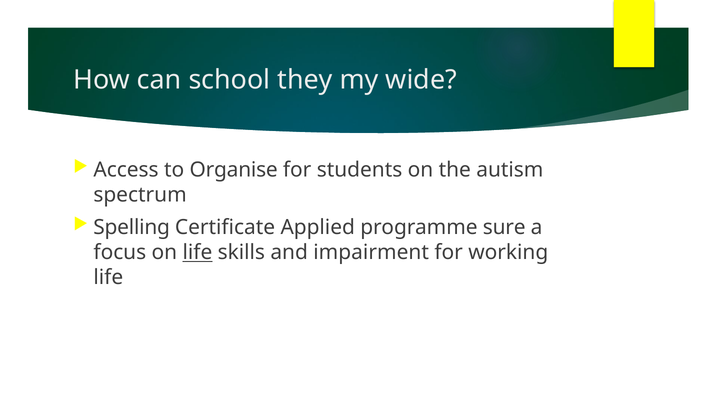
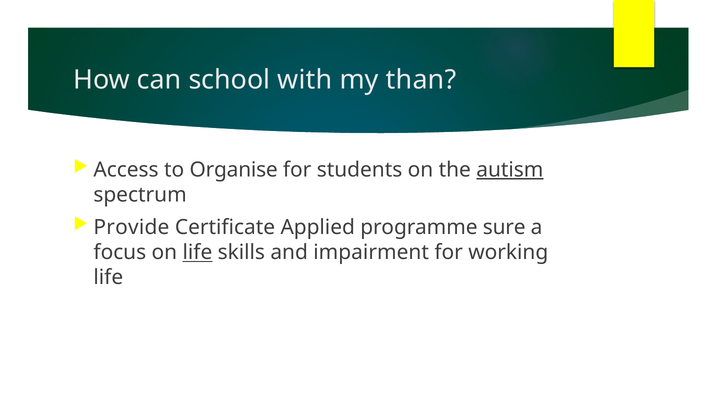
they: they -> with (305, 80)
wide: wide -> than (421, 80)
autism underline: none -> present (510, 170)
Spelling: Spelling -> Provide (131, 228)
